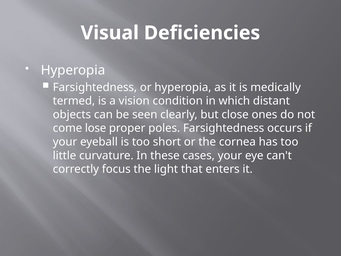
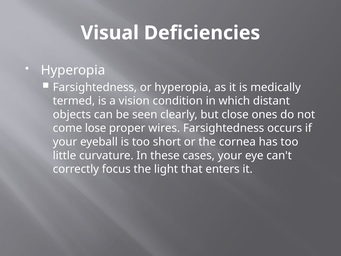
poles: poles -> wires (164, 128)
